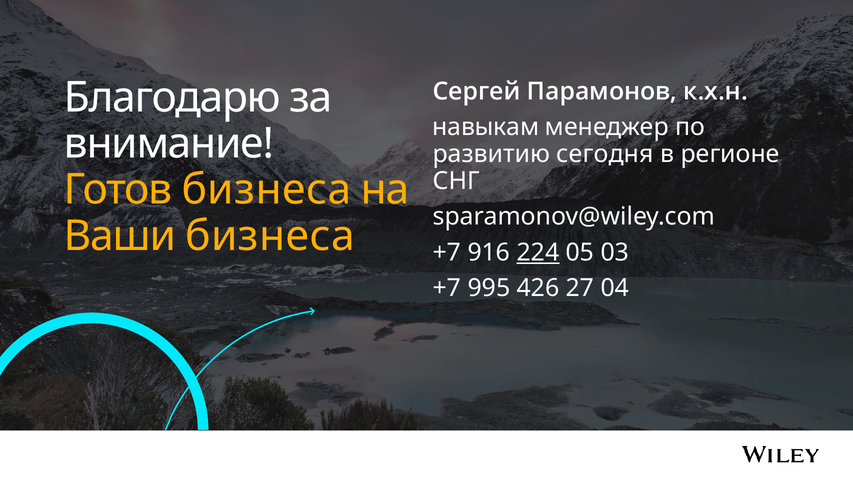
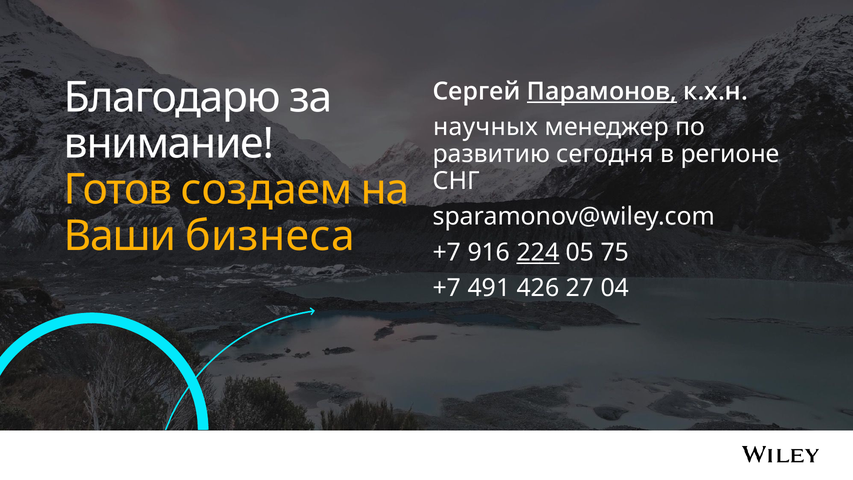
Парамонов underline: none -> present (602, 91)
навыкам: навыкам -> научных (486, 127)
Готов бизнеса: бизнеса -> создаем (267, 190)
03: 03 -> 75 (615, 252)
995: 995 -> 491 (489, 288)
